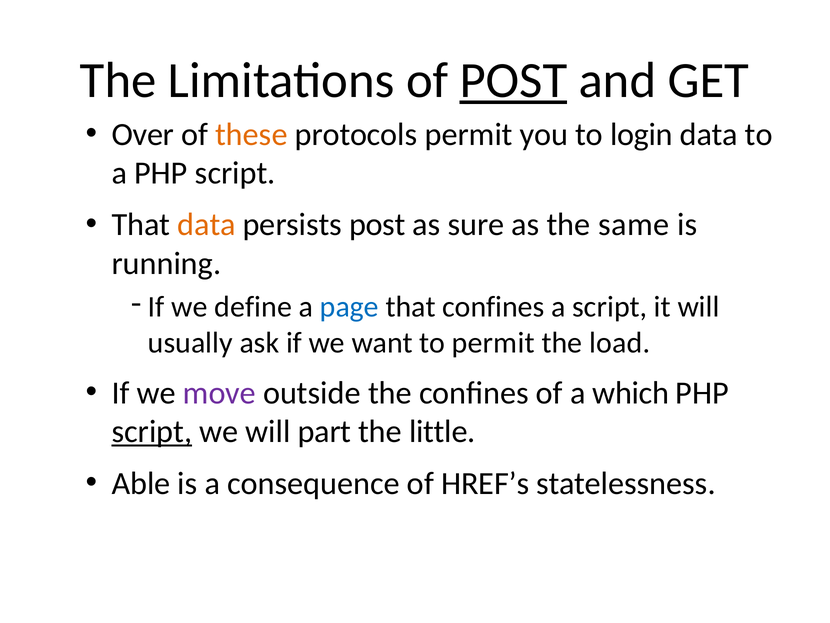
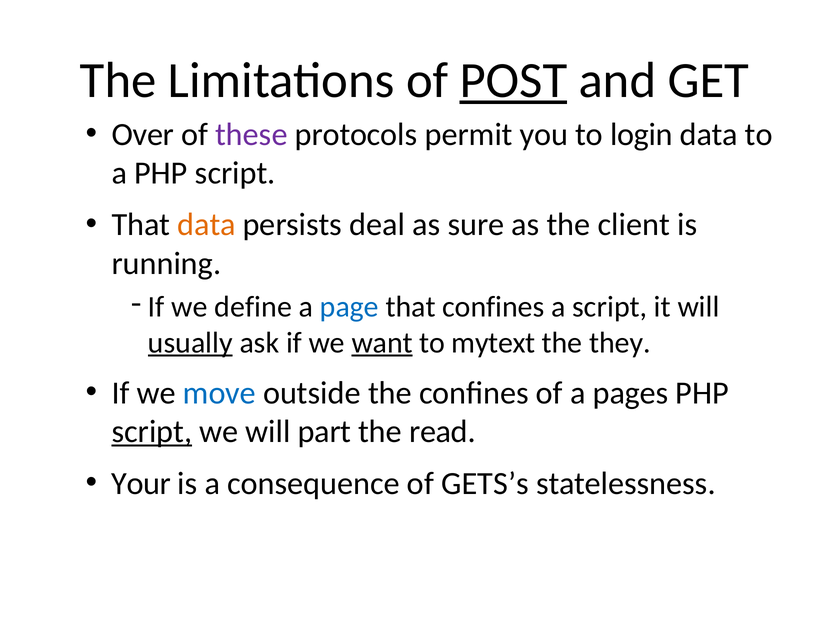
these colour: orange -> purple (251, 134)
persists post: post -> deal (377, 225)
same: same -> client (634, 225)
usually underline: none -> present (190, 342)
want underline: none -> present (382, 342)
to permit: permit -> mytext (493, 342)
load: load -> they (620, 342)
move colour: purple -> blue (219, 393)
which: which -> pages (631, 393)
little: little -> read (442, 431)
Able: Able -> Your (141, 483)
HREF’s: HREF’s -> GETS’s (485, 483)
